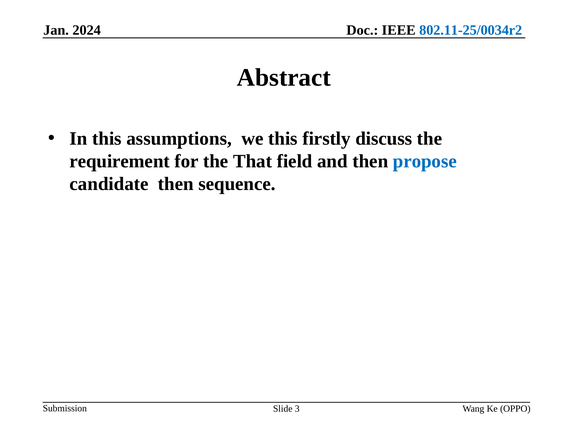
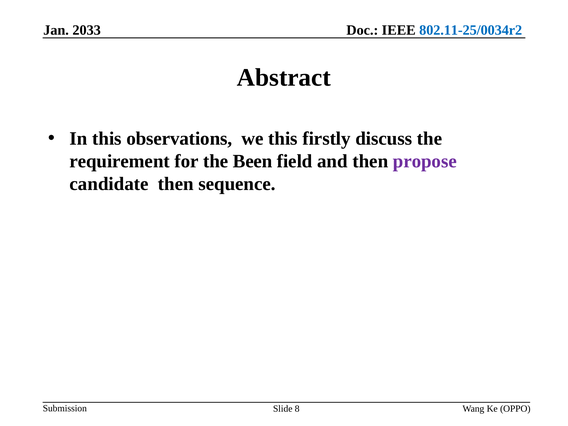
2024: 2024 -> 2033 (87, 30)
assumptions: assumptions -> observations (179, 139)
That: That -> Been (253, 161)
propose colour: blue -> purple (425, 161)
3: 3 -> 8 (297, 409)
